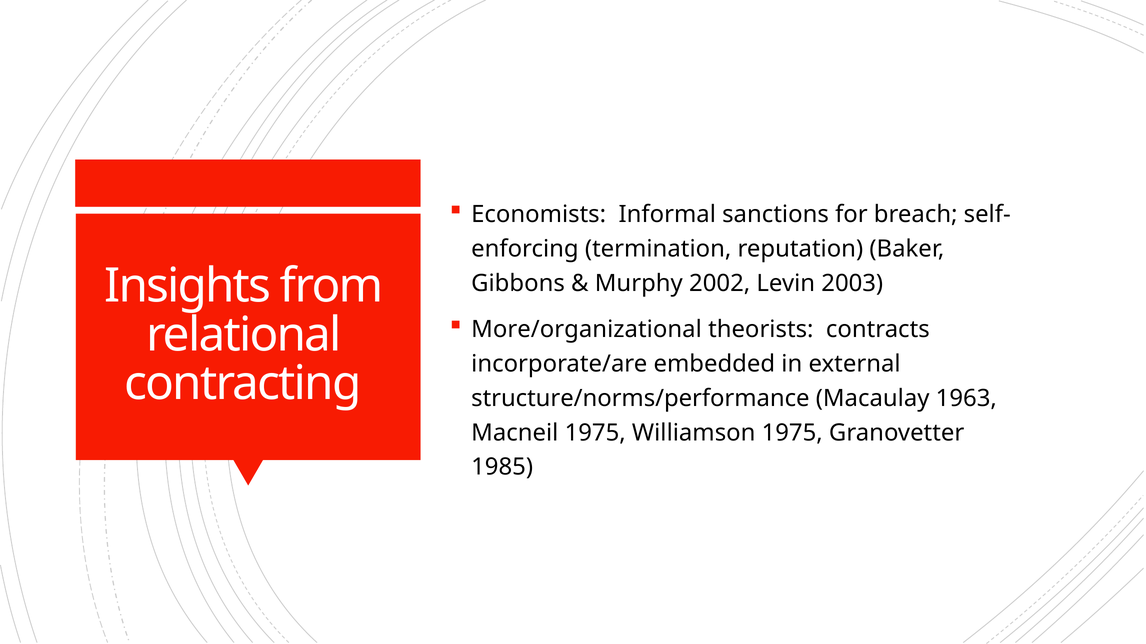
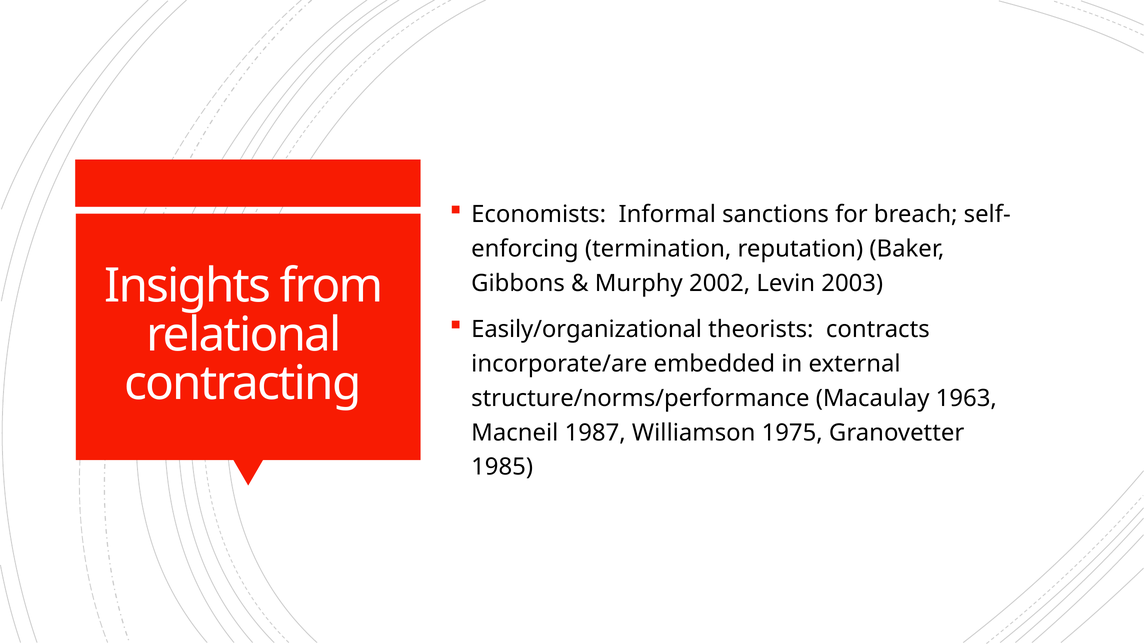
More/organizational: More/organizational -> Easily/organizational (587, 330)
Macneil 1975: 1975 -> 1987 (595, 433)
